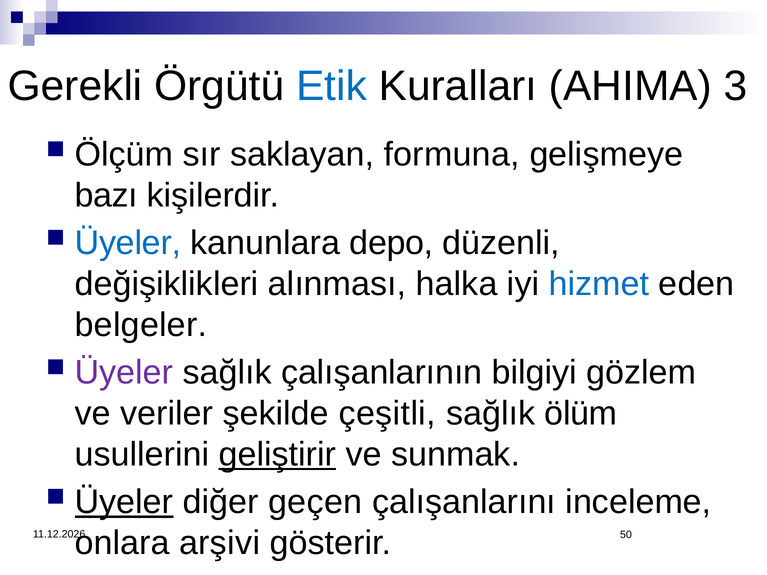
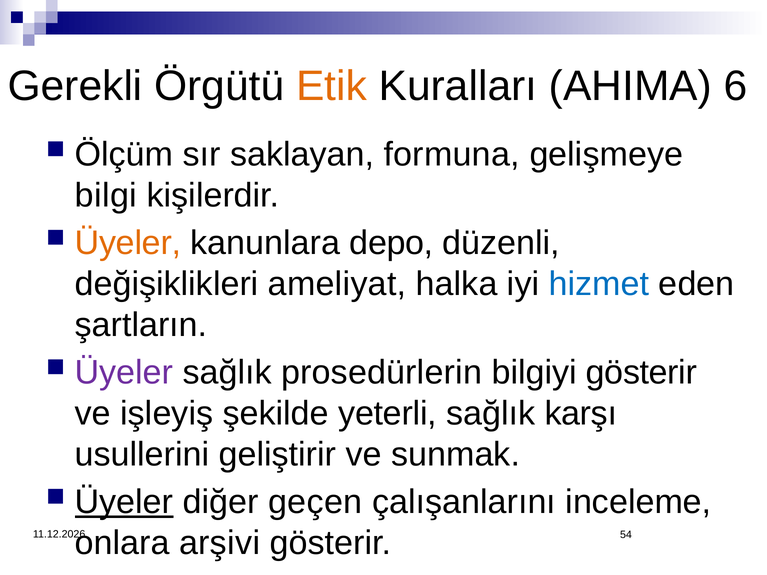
Etik colour: blue -> orange (332, 86)
3: 3 -> 6 (736, 86)
bazı: bazı -> bilgi (106, 195)
Üyeler colour: blue -> orange (128, 243)
alınması: alınması -> ameliyat (337, 284)
belgeler: belgeler -> şartların (141, 325)
çalışanlarının: çalışanlarının -> prosedürlerin (382, 373)
bilgiyi gözlem: gözlem -> gösterir (641, 373)
veriler: veriler -> işleyiş (167, 414)
çeşitli: çeşitli -> yeterli (388, 414)
ölüm: ölüm -> karşı (581, 414)
geliştirir underline: present -> none (277, 455)
50: 50 -> 54 (626, 535)
